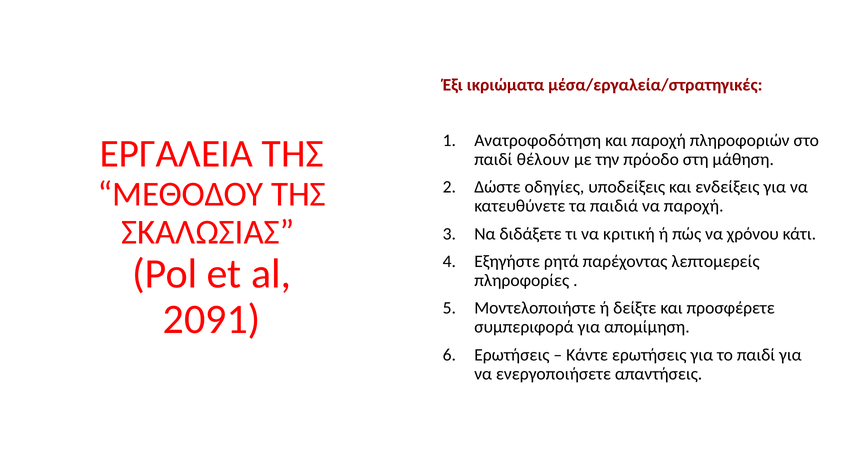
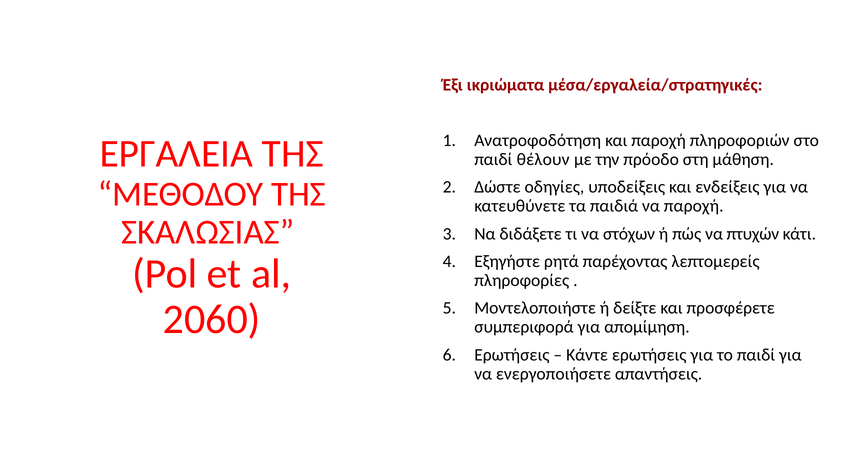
κριτική: κριτική -> στόχων (629, 234)
χρόνου: χρόνου -> πτυχών (753, 234)
2091: 2091 -> 2060 (212, 319)
